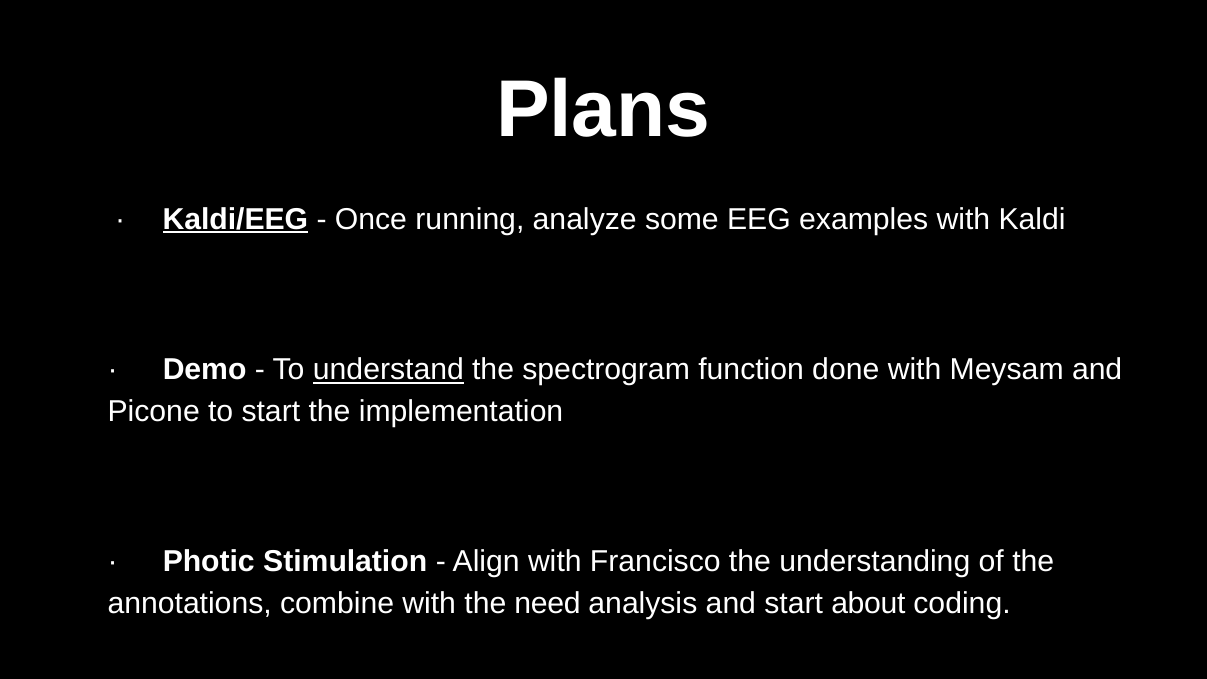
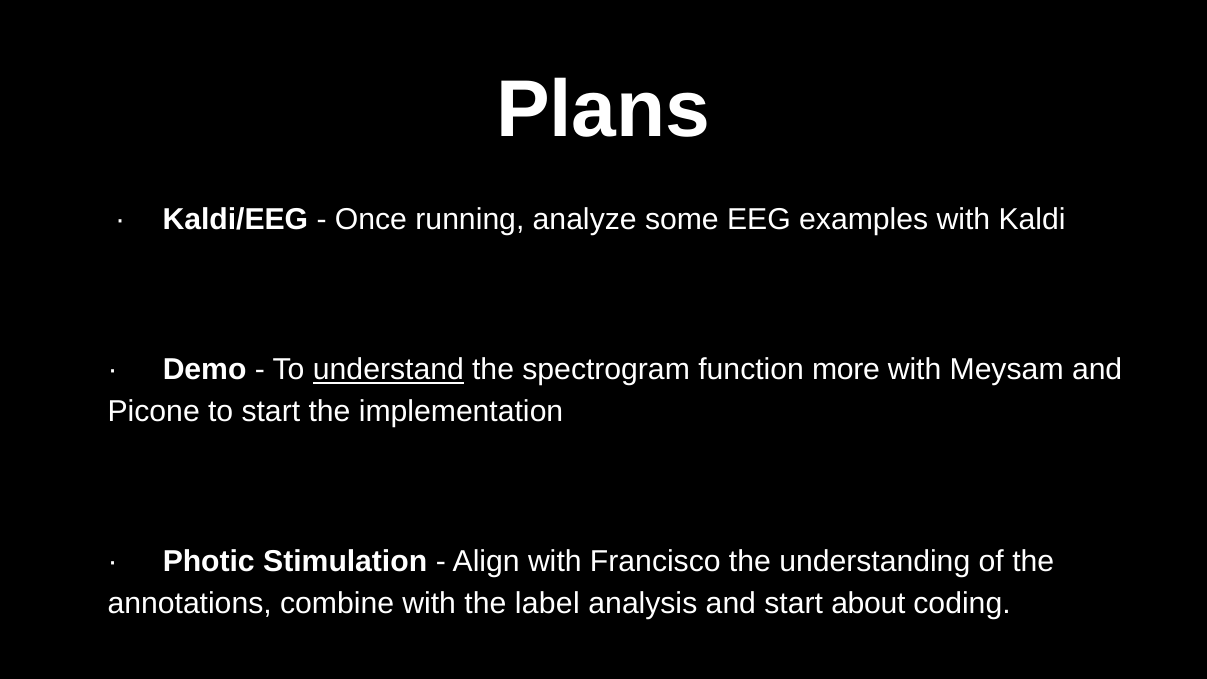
Kaldi/EEG underline: present -> none (235, 219)
done: done -> more (846, 370)
need: need -> label (547, 603)
